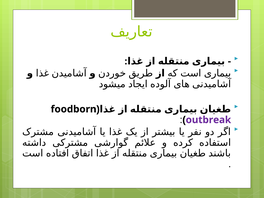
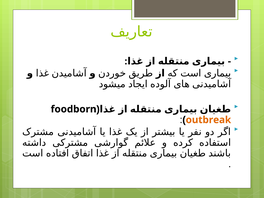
outbreak colour: purple -> orange (208, 120)
